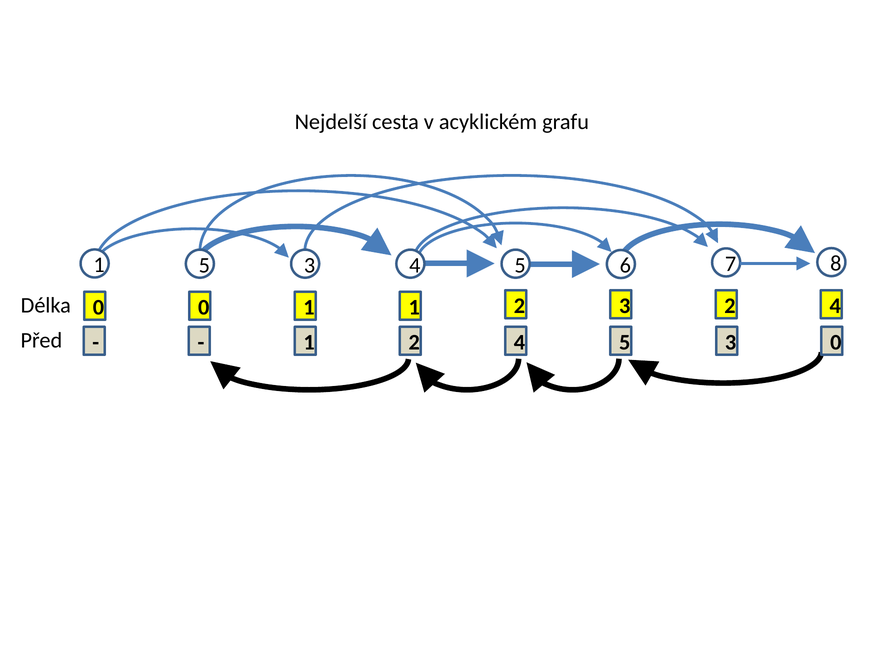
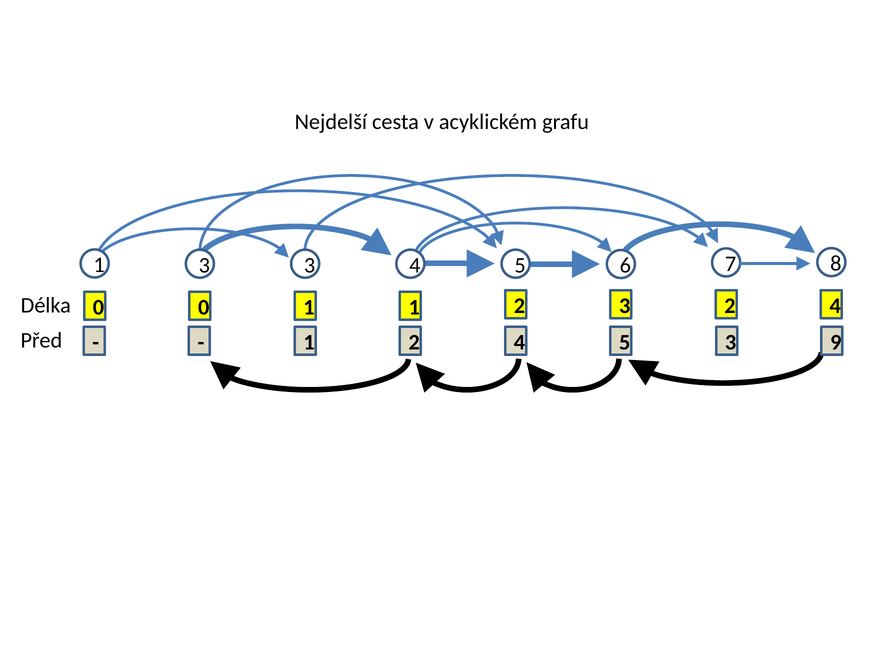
1 5: 5 -> 3 (204, 265)
3 0: 0 -> 9 (836, 343)
